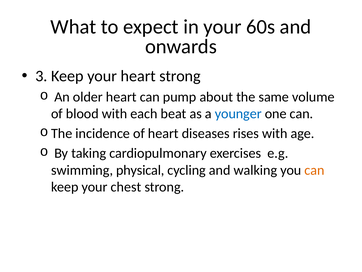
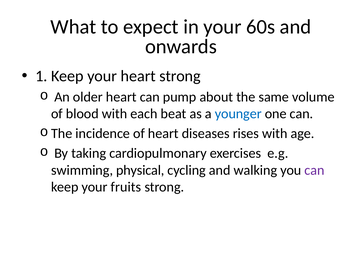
3: 3 -> 1 (41, 76)
can colour: orange -> purple (314, 170)
chest: chest -> fruits (126, 187)
